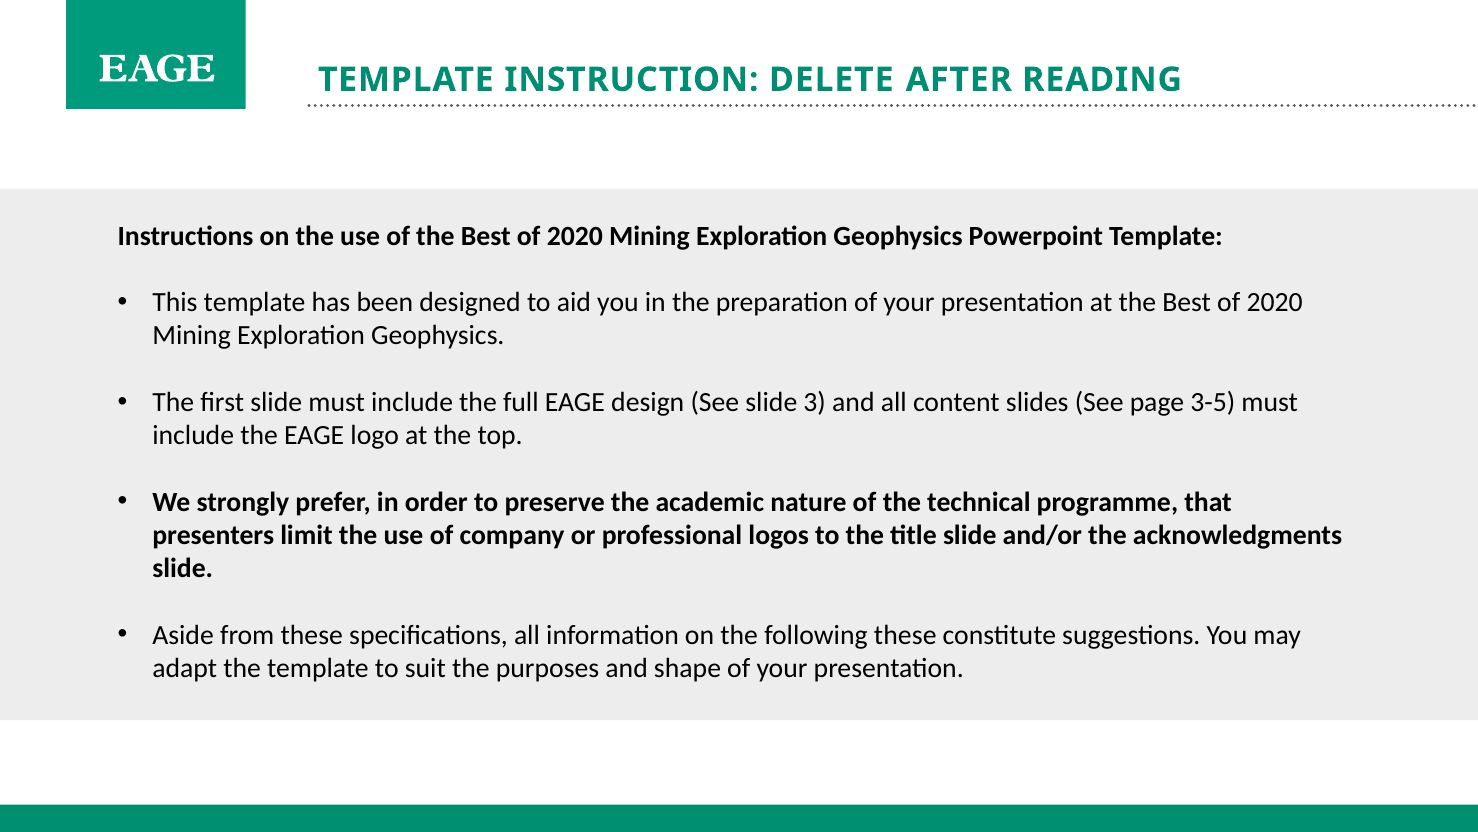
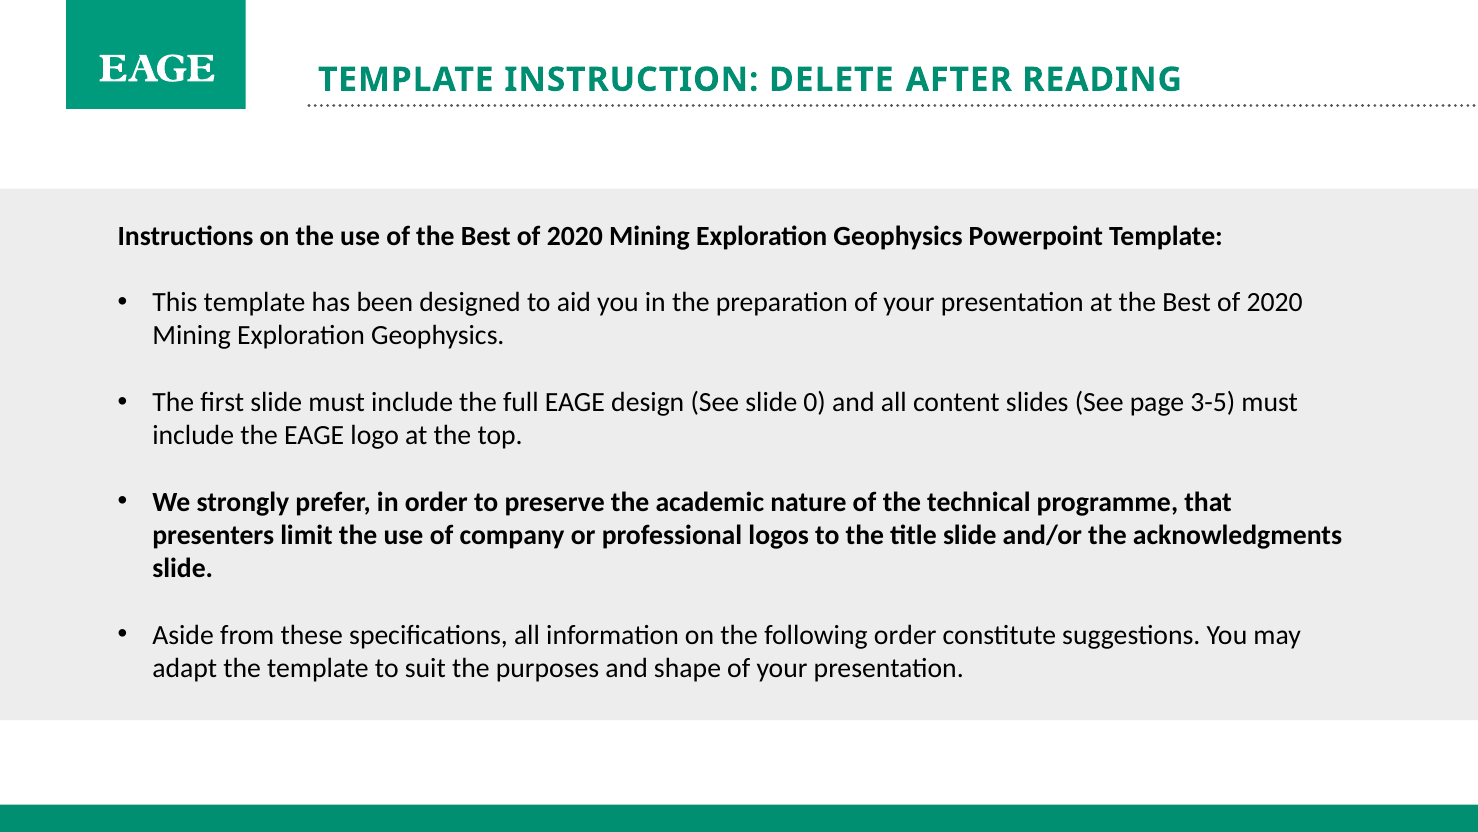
3: 3 -> 0 (815, 402)
following these: these -> order (905, 635)
